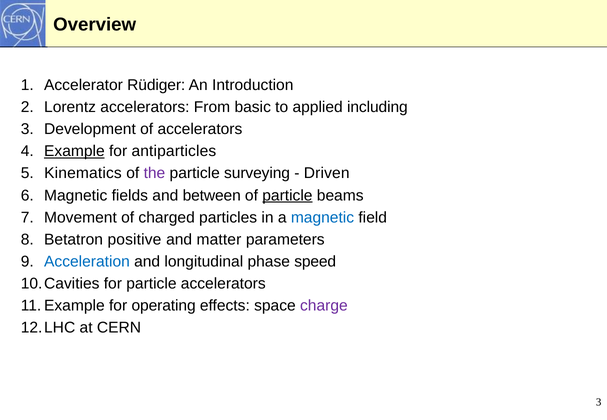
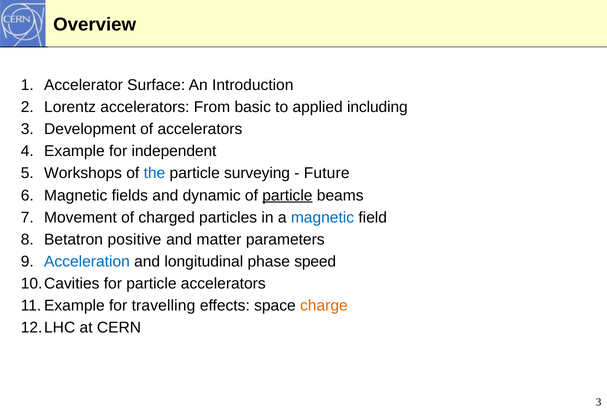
Rüdiger: Rüdiger -> Surface (156, 85)
Example underline: present -> none (74, 151)
antiparticles: antiparticles -> independent (174, 151)
Kinematics: Kinematics -> Workshops (83, 173)
the colour: purple -> blue (154, 173)
Driven: Driven -> Future (327, 173)
between: between -> dynamic (212, 196)
operating: operating -> travelling (163, 306)
charge colour: purple -> orange (324, 306)
